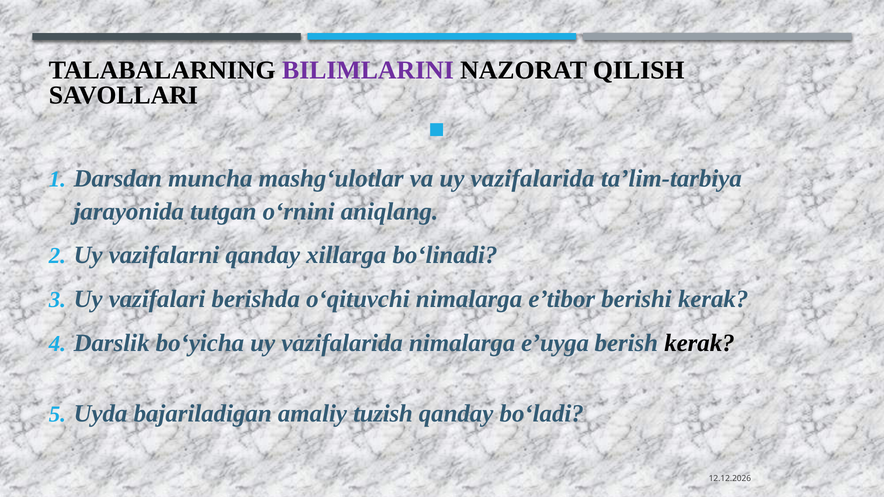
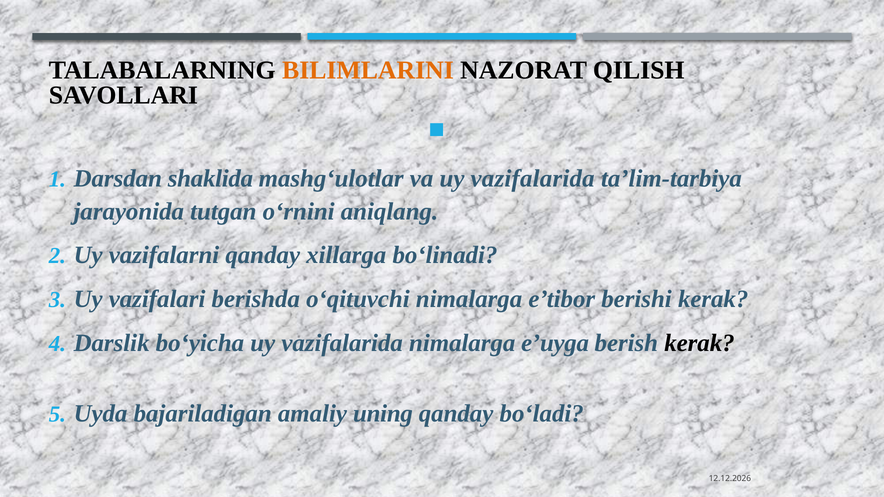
BILIMLARINI colour: purple -> orange (368, 70)
muncha: muncha -> shaklida (210, 179)
tuzish: tuzish -> uning (383, 414)
